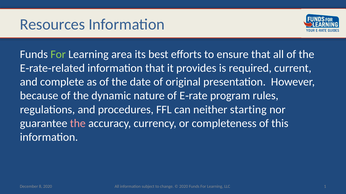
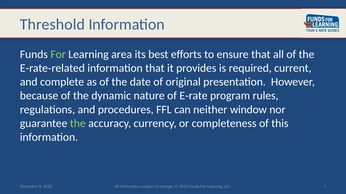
Resources: Resources -> Threshold (52, 24)
starting: starting -> window (248, 110)
the colour: pink -> light green (78, 124)
